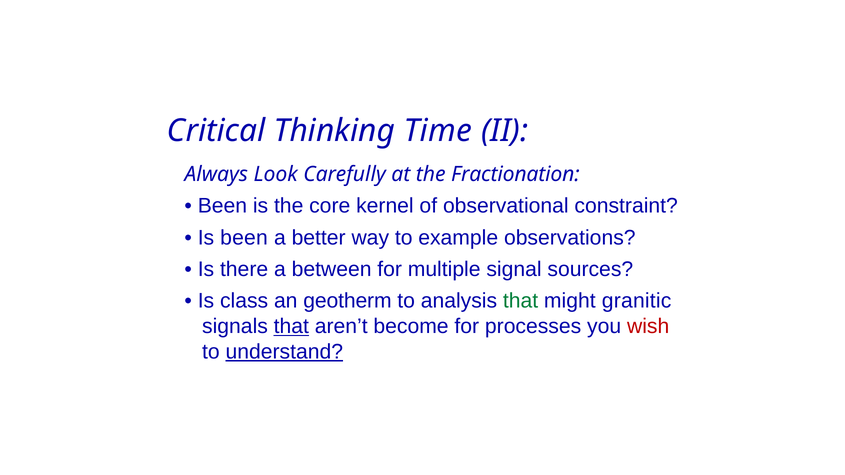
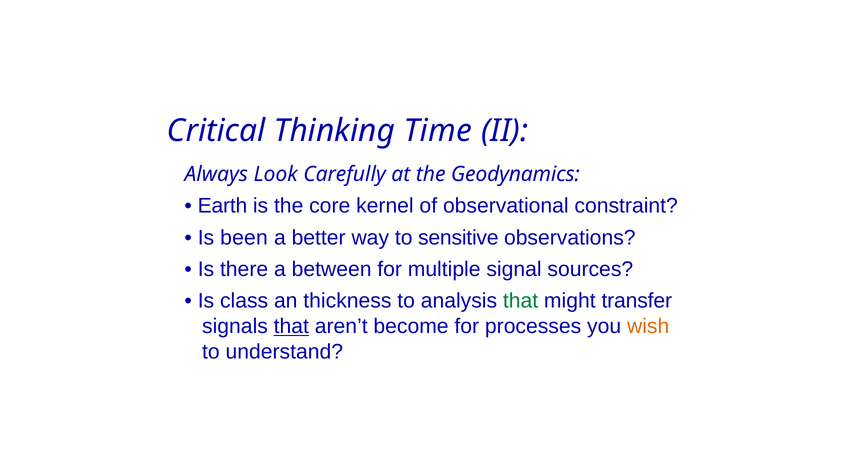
Fractionation: Fractionation -> Geodynamics (515, 174)
Been: Been -> Earth (223, 206)
example: example -> sensitive (458, 238)
geotherm: geotherm -> thickness (347, 301)
granitic: granitic -> transfer (637, 301)
wish colour: red -> orange (648, 327)
understand underline: present -> none (284, 352)
